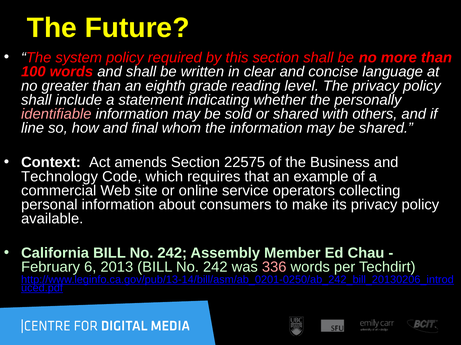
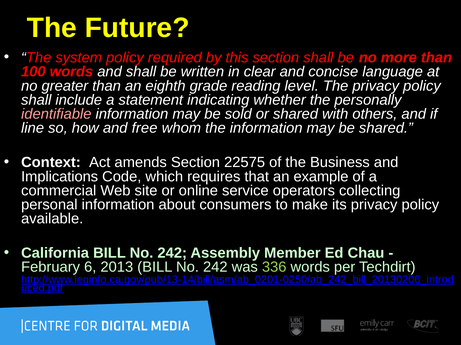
final: final -> free (145, 128)
Technology: Technology -> Implications (60, 177)
336 colour: pink -> light green (274, 268)
